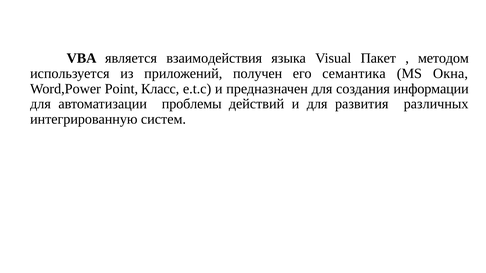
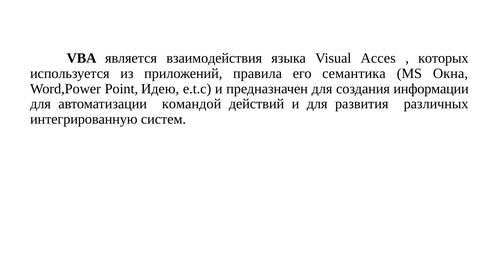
Пакет: Пакет -> Acces (378, 58)
методом: методом -> которых (443, 58)
получен: получен -> правила (258, 74)
Класс: Класс -> Идею (160, 89)
проблемы: проблемы -> командой (192, 104)
